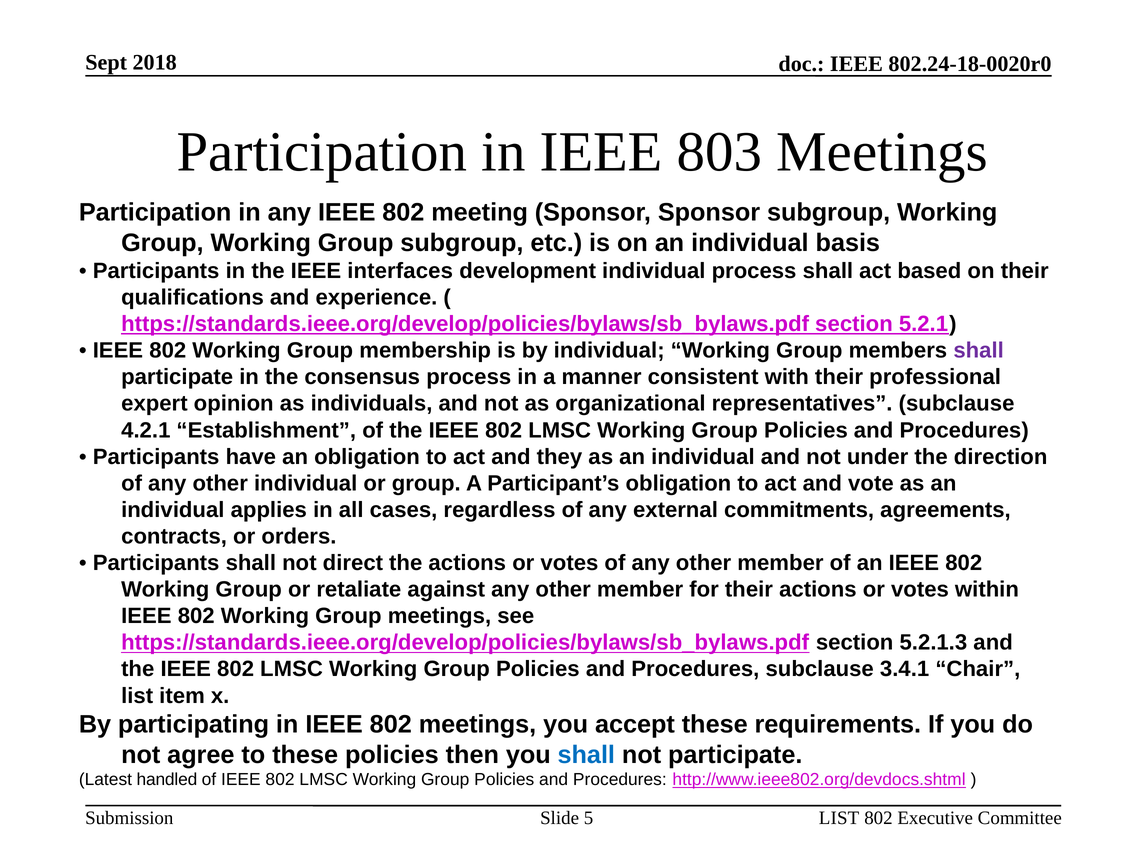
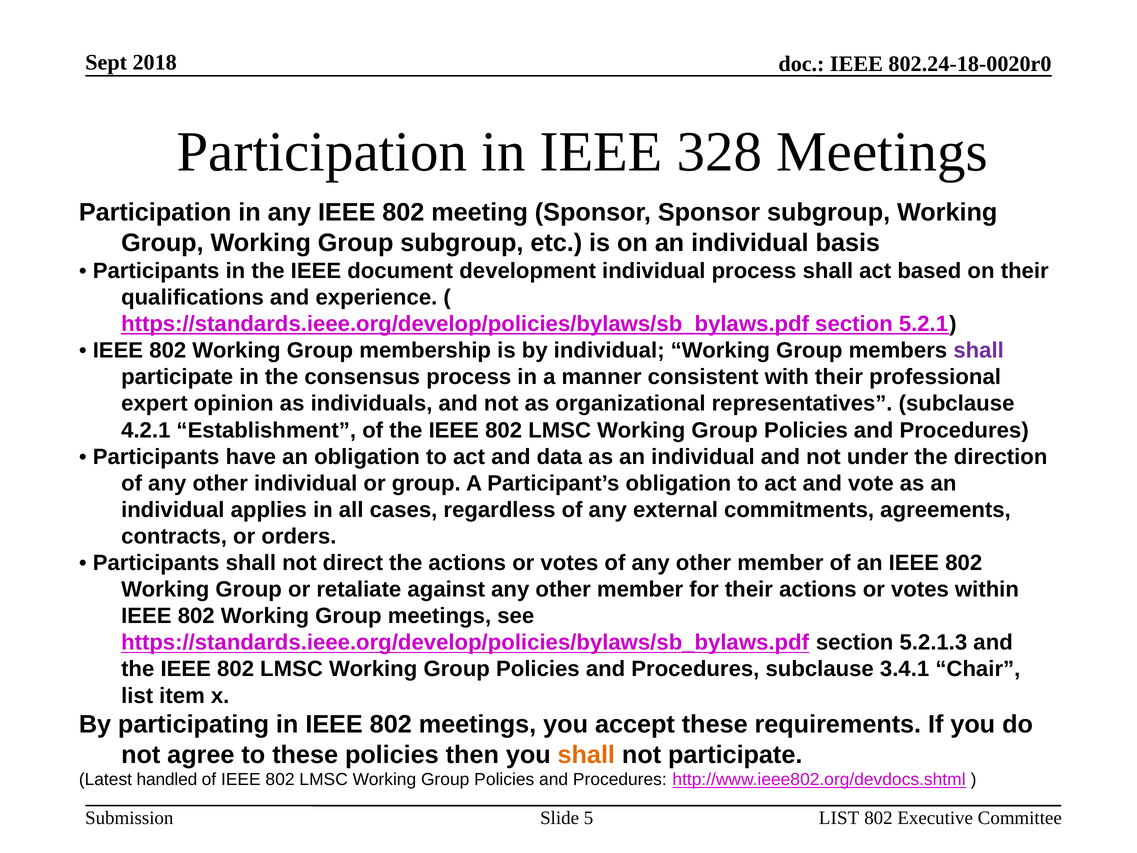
803: 803 -> 328 (720, 152)
interfaces: interfaces -> document (400, 271)
they: they -> data (559, 457)
shall colour: blue -> orange (586, 754)
